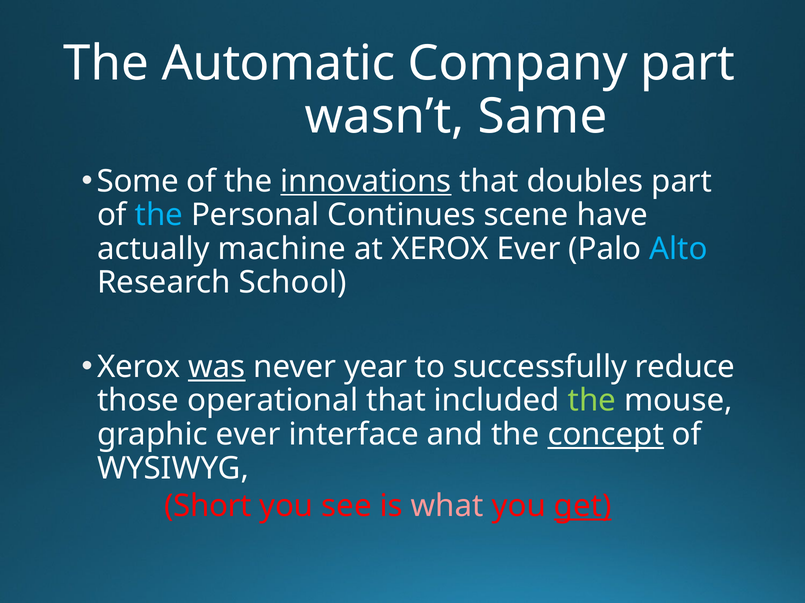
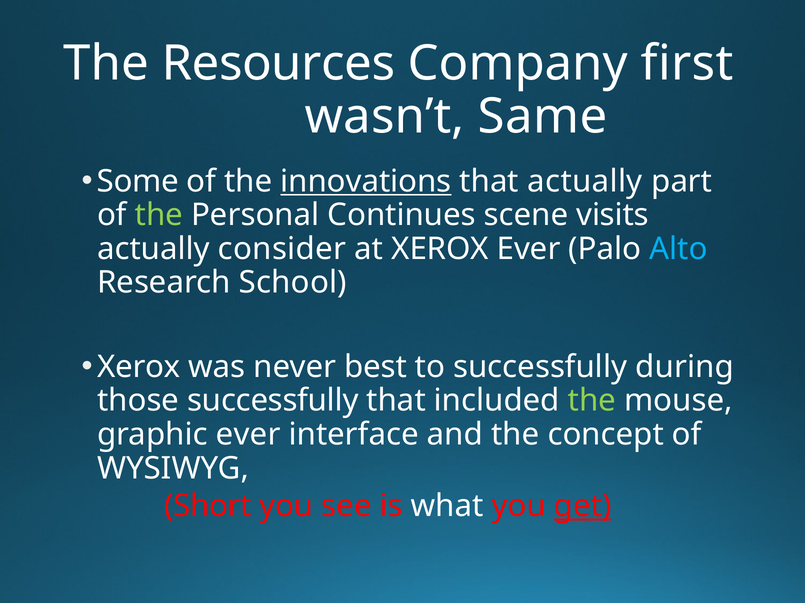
Automatic: Automatic -> Resources (278, 64)
Company part: part -> first (687, 64)
that doubles: doubles -> actually (585, 181)
the colour: light blue -> light green (159, 215)
have: have -> visits (613, 215)
machine: machine -> consider (282, 249)
was underline: present -> none (217, 367)
year: year -> best (376, 367)
reduce: reduce -> during (685, 367)
those operational: operational -> successfully (273, 401)
concept underline: present -> none (606, 435)
what colour: pink -> white (447, 507)
